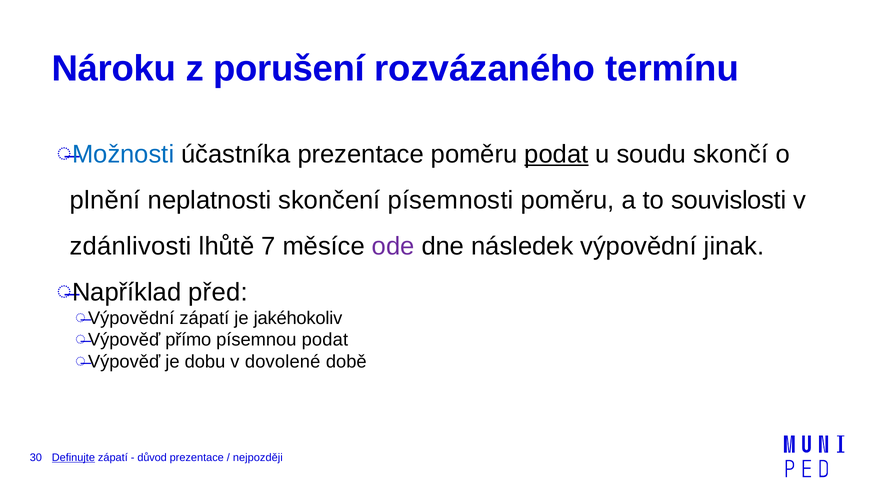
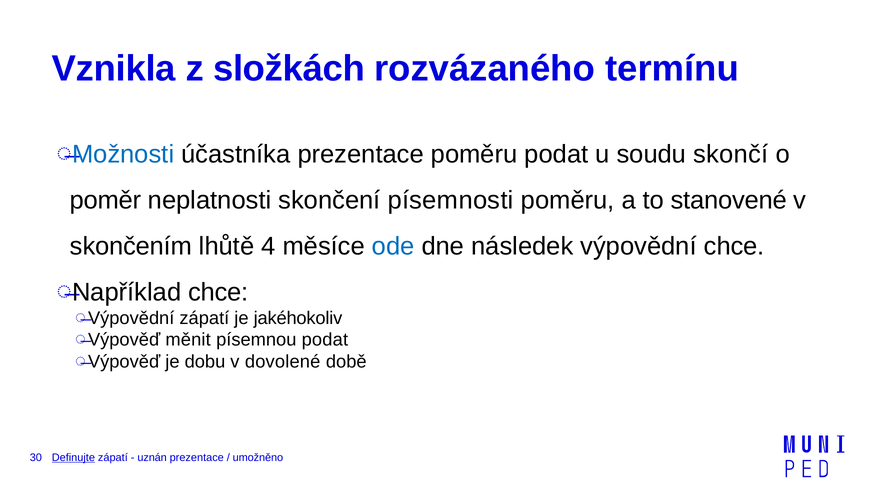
Nároku: Nároku -> Vznikla (114, 69)
porušení: porušení -> složkách (289, 69)
podat underline: present -> none (556, 154)
plnění: plnění -> poměr (105, 200)
souvislosti: souvislosti -> stanovené (729, 200)
zdánlivosti: zdánlivosti -> skončením (131, 246)
7: 7 -> 4 (268, 246)
ode colour: purple -> blue (393, 246)
výpovědní jinak: jinak -> chce (734, 246)
Například před: před -> chce (218, 292)
přímo: přímo -> měnit (188, 340)
důvod: důvod -> uznán (152, 458)
nejpozději: nejpozději -> umožněno (258, 458)
